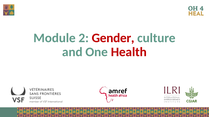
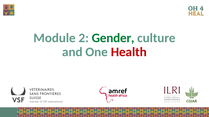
Gender colour: red -> green (113, 38)
